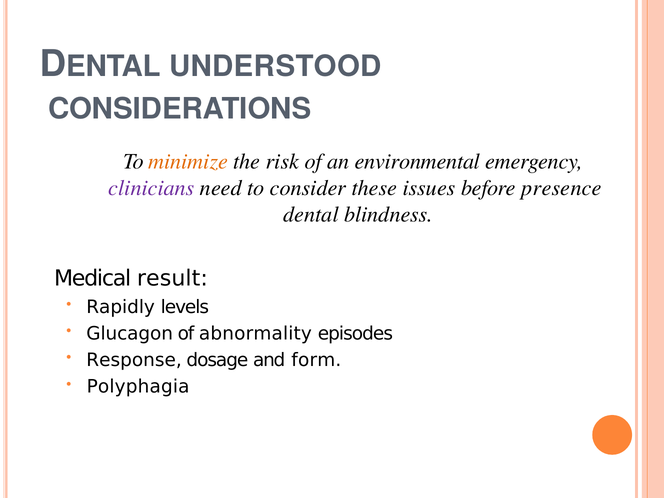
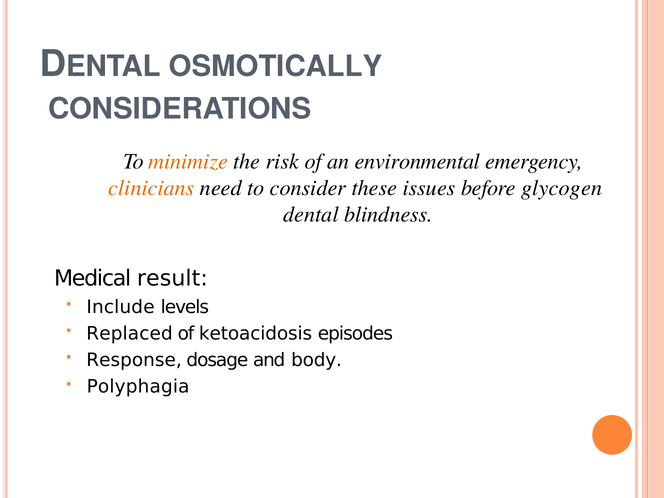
UNDERSTOOD: UNDERSTOOD -> OSMOTICALLY (276, 67)
clinicians colour: purple -> orange (152, 188)
presence: presence -> glycogen (562, 188)
Rapidly: Rapidly -> Include (121, 307)
Glucagon: Glucagon -> Replaced (130, 334)
abnormality: abnormality -> ketoacidosis (256, 334)
form: form -> body (317, 360)
